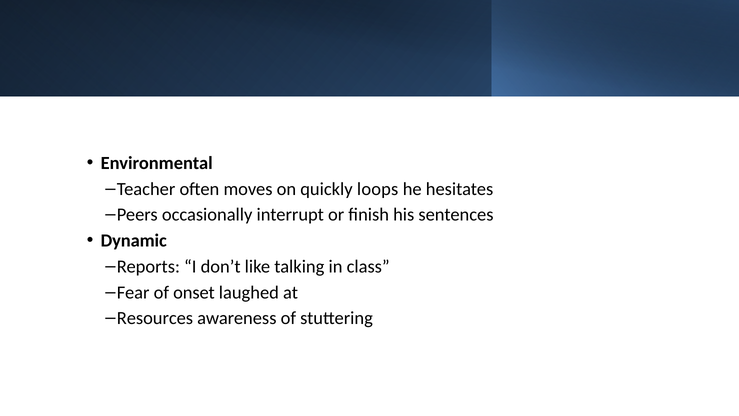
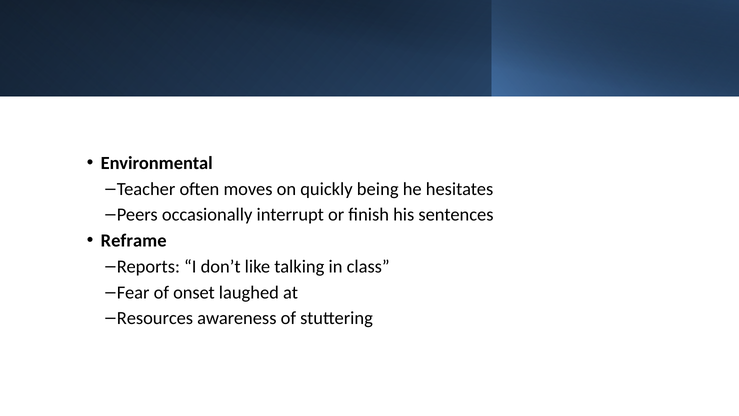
loops: loops -> being (378, 189)
Dynamic: Dynamic -> Reframe (134, 240)
